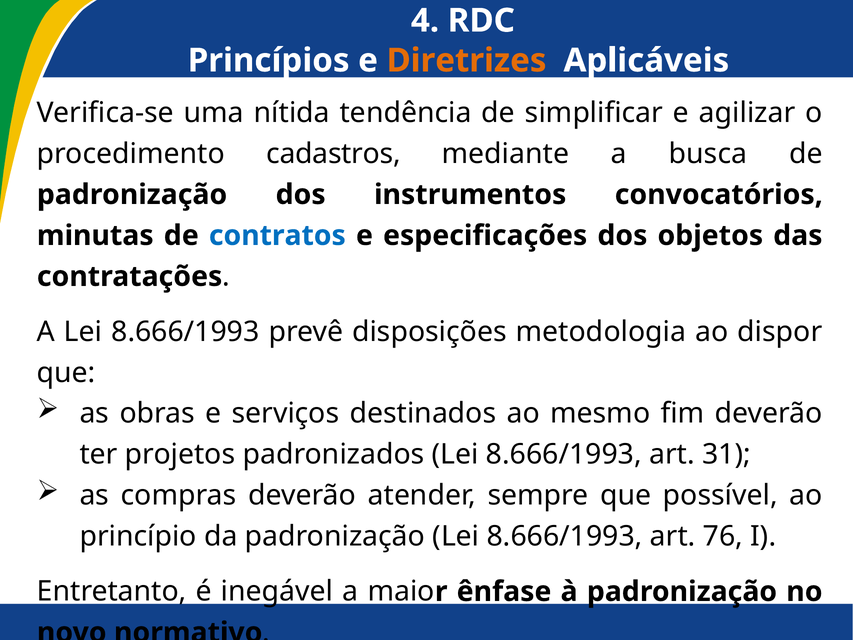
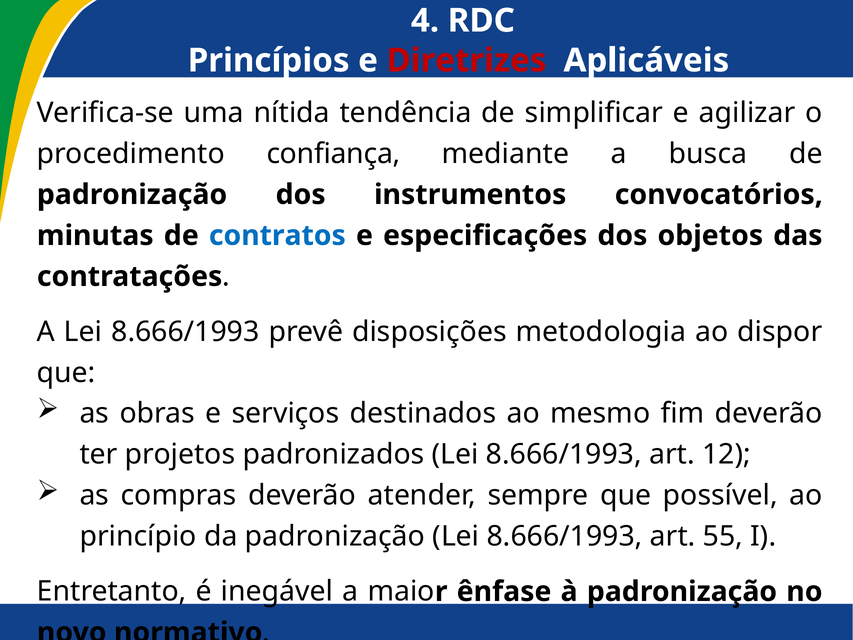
Diretrizes colour: orange -> red (466, 60)
cadastros: cadastros -> confiança (334, 154)
31: 31 -> 12 (727, 454)
76: 76 -> 55 (723, 536)
